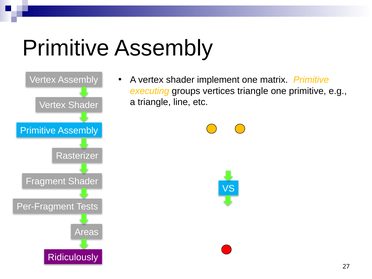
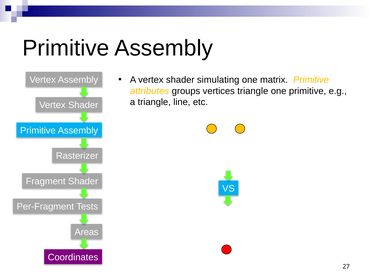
implement: implement -> simulating (218, 80)
executing: executing -> attributes (150, 91)
Ridiculously: Ridiculously -> Coordinates (73, 257)
